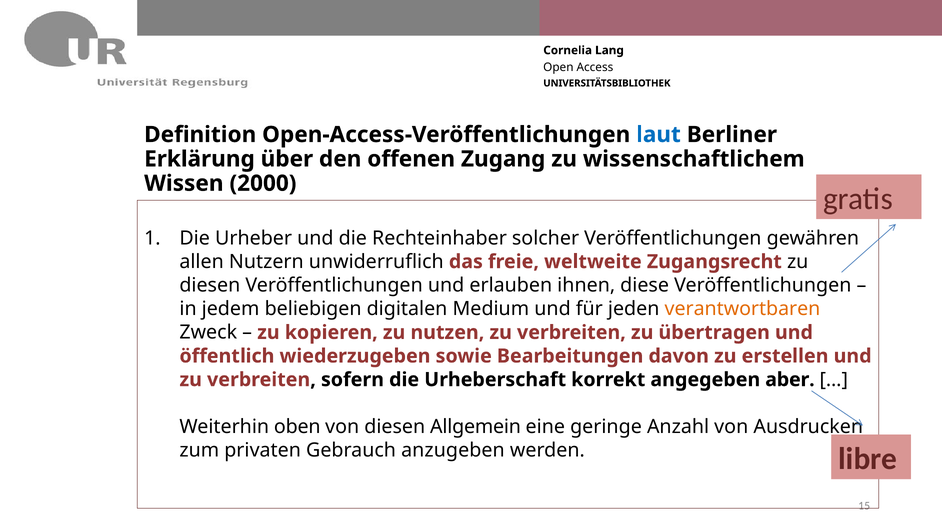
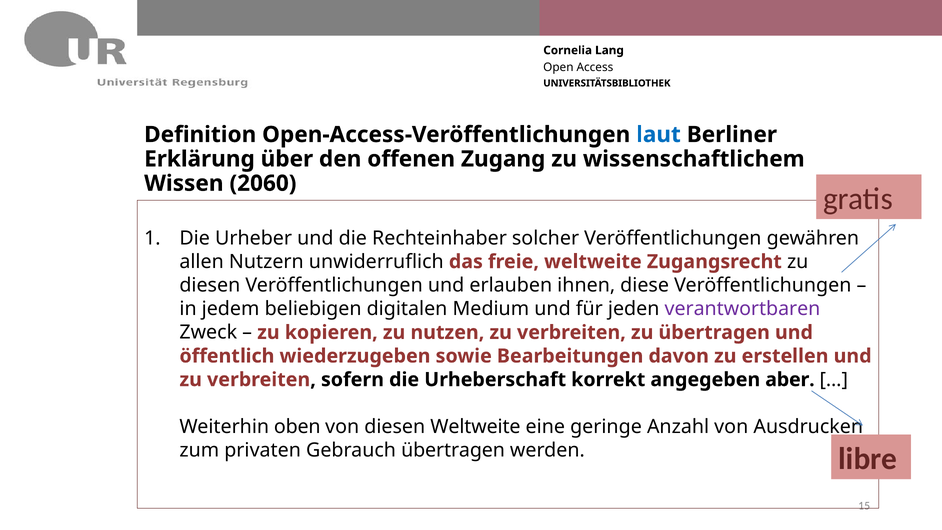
2000: 2000 -> 2060 (263, 183)
verantwortbaren colour: orange -> purple (742, 309)
diesen Allgemein: Allgemein -> Weltweite (475, 427)
Gebrauch anzugeben: anzugeben -> übertragen (453, 450)
